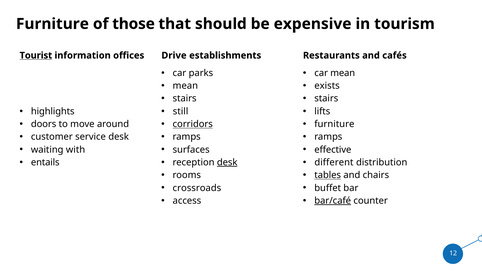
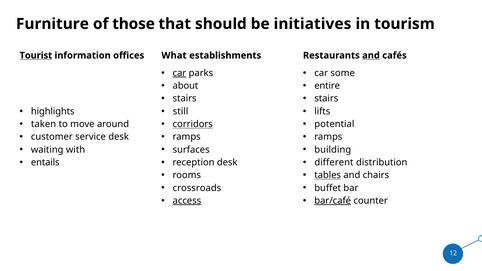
expensive: expensive -> initiatives (313, 24)
Drive: Drive -> What (174, 55)
and underline: none -> present (371, 55)
car underline: none -> present (179, 73)
car mean: mean -> some (343, 73)
mean: mean -> about (185, 86)
exists: exists -> entire (327, 86)
doors: doors -> taken (44, 124)
furniture: furniture -> potential (334, 124)
effective: effective -> building (333, 150)
desk underline: present -> none (227, 162)
access underline: none -> present (187, 201)
